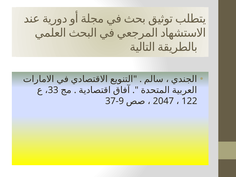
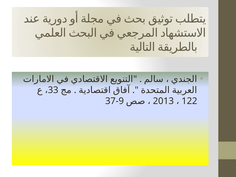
2047: 2047 -> 2013 (163, 101)
